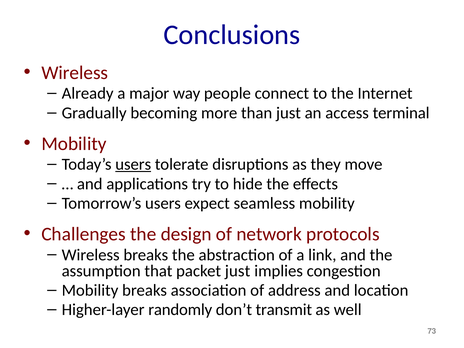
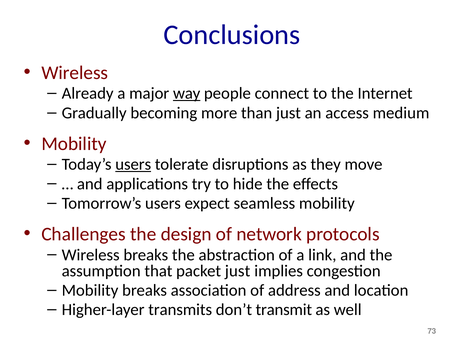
way underline: none -> present (187, 93)
terminal: terminal -> medium (401, 113)
randomly: randomly -> transmits (180, 310)
